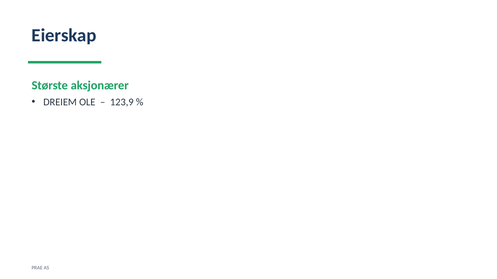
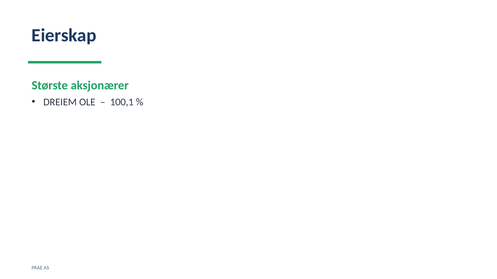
123,9: 123,9 -> 100,1 (122, 102)
